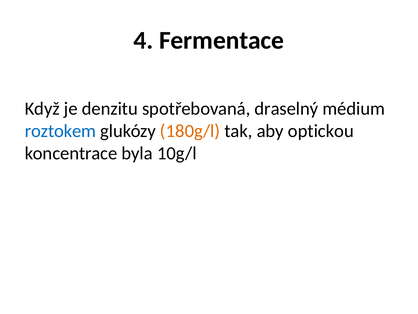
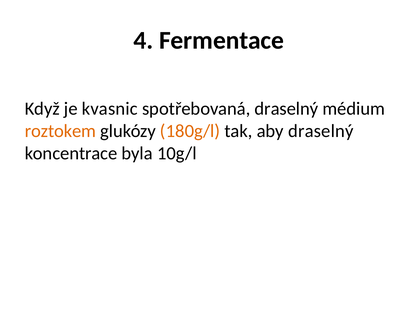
denzitu: denzitu -> kvasnic (110, 108)
roztokem colour: blue -> orange (60, 131)
aby optickou: optickou -> draselný (321, 131)
